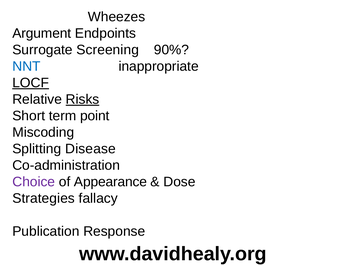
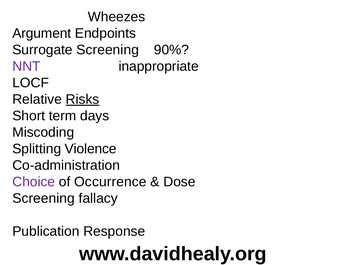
NNT colour: blue -> purple (26, 66)
LOCF underline: present -> none (31, 83)
point: point -> days (95, 116)
Disease: Disease -> Violence (91, 149)
Appearance: Appearance -> Occurrence (110, 182)
Strategies: Strategies -> Screening (44, 199)
